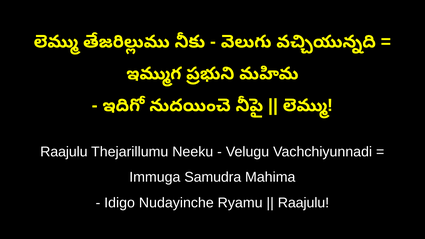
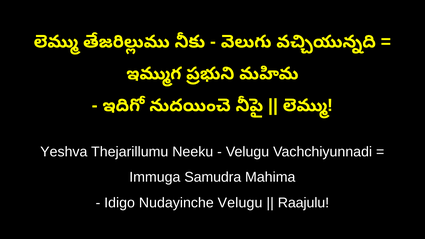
Raajulu: Raajulu -> Yeshva (64, 152)
Nudayinche Ryamu: Ryamu -> Velugu (240, 203)
